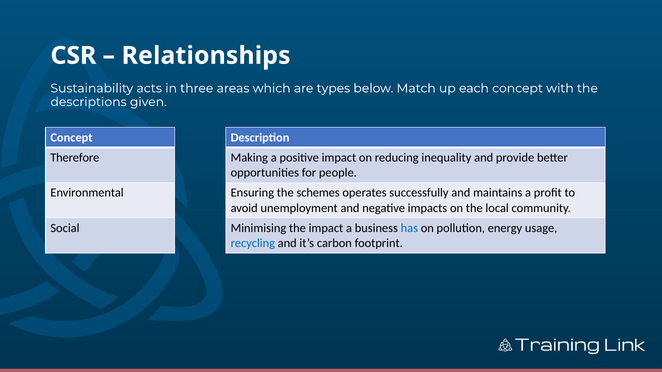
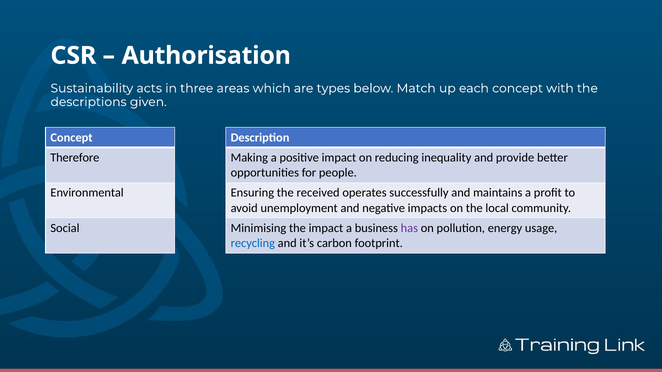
Relationships: Relationships -> Authorisation (206, 56)
schemes: schemes -> received (318, 193)
has colour: blue -> purple (409, 228)
